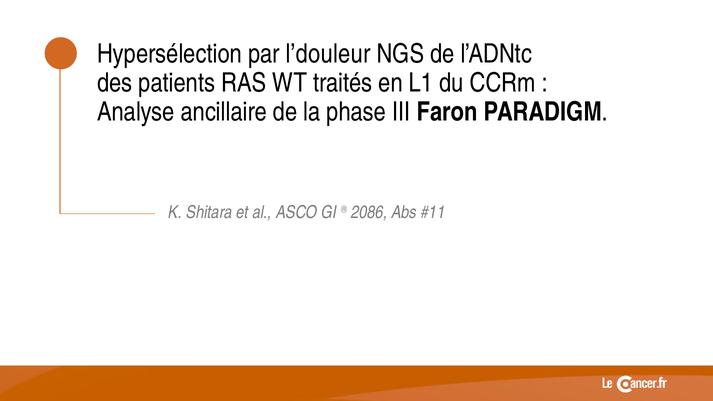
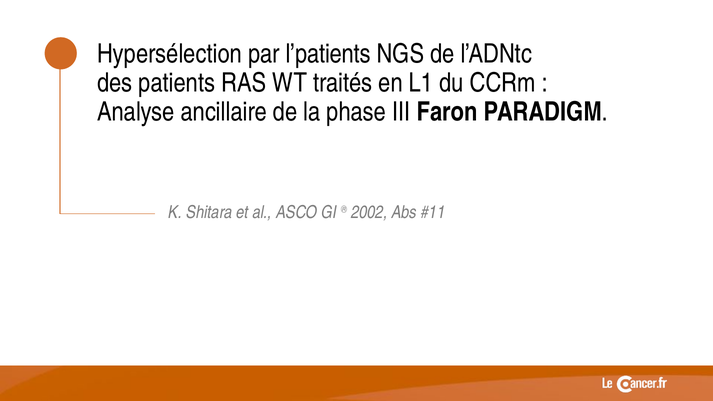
l’douleur: l’douleur -> l’patients (328, 54)
2086: 2086 -> 2002 (369, 212)
